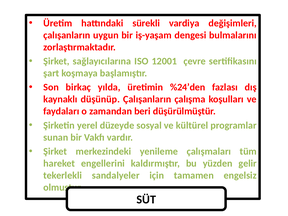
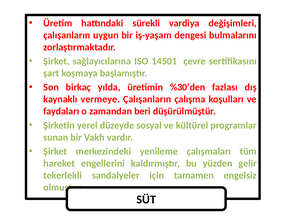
12001: 12001 -> 14501 (164, 61)
%24’den: %24’den -> %30’den (188, 87)
düşünüp: düşünüp -> vermeye (100, 99)
